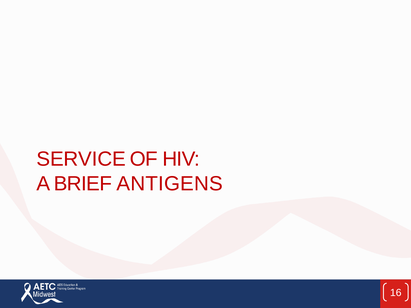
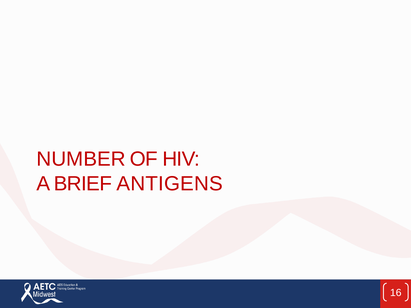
SERVICE: SERVICE -> NUMBER (81, 159)
